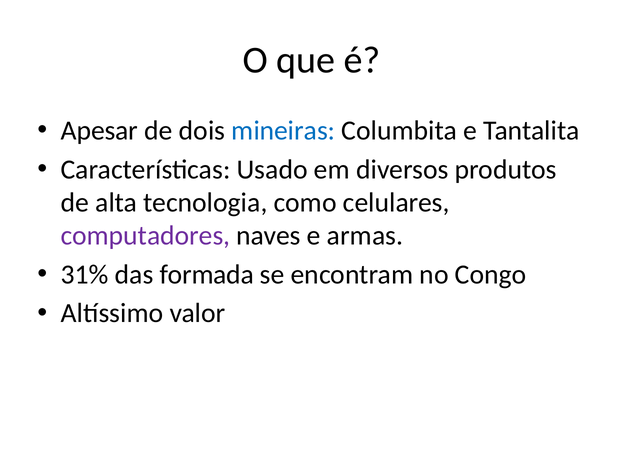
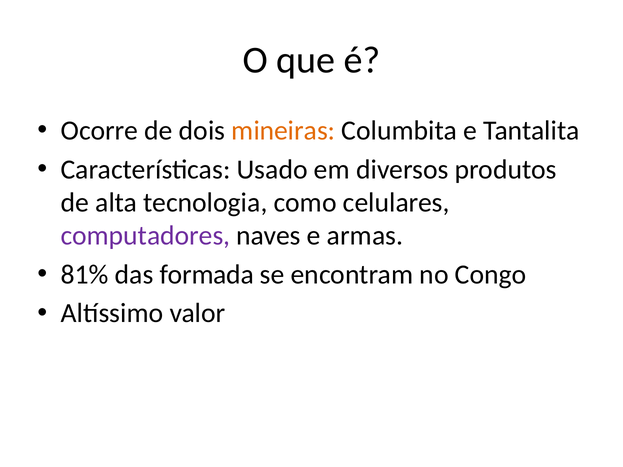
Apesar: Apesar -> Ocorre (99, 131)
mineiras colour: blue -> orange (283, 131)
31%: 31% -> 81% (85, 275)
